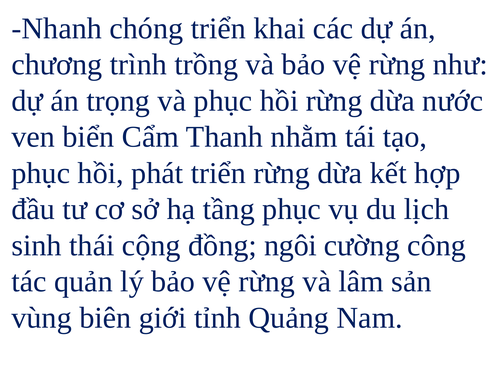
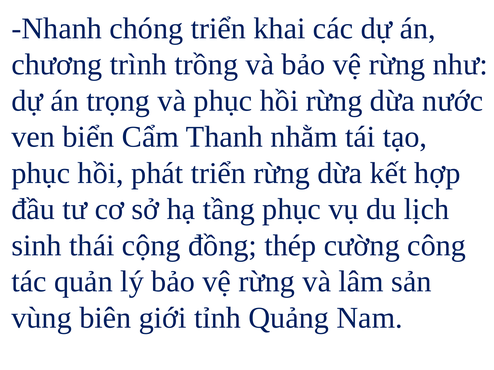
ngôi: ngôi -> thép (290, 246)
